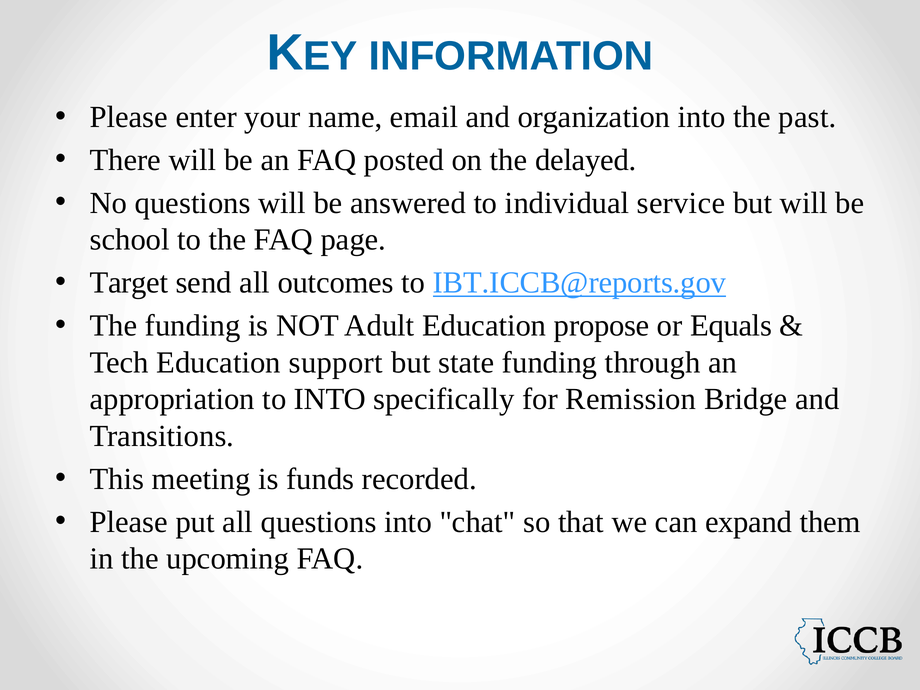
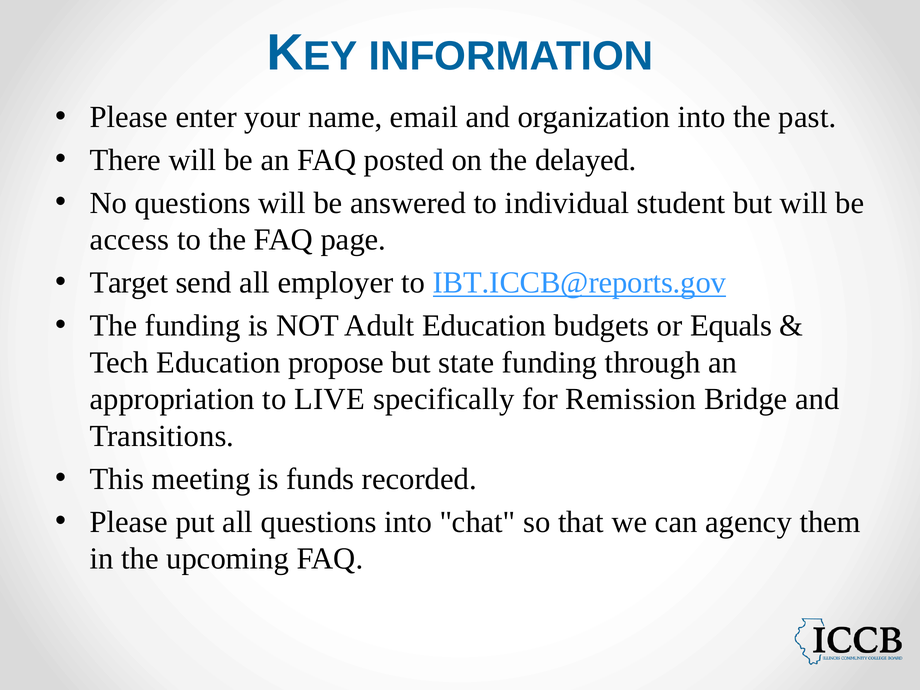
service: service -> student (681, 203)
school: school -> access (130, 240)
outcomes: outcomes -> employer (336, 283)
propose: propose -> budgets (602, 326)
support: support -> propose (336, 362)
to INTO: INTO -> LIVE (330, 399)
expand: expand -> agency (748, 522)
